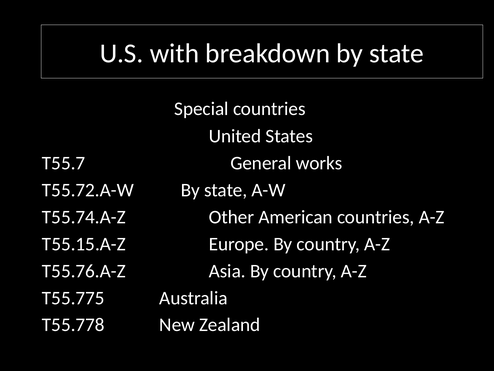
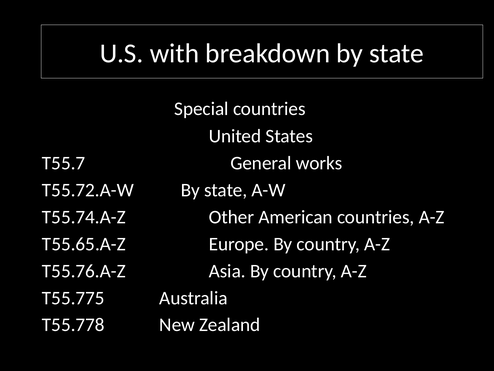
T55.15.A-Z: T55.15.A-Z -> T55.65.A-Z (84, 244)
